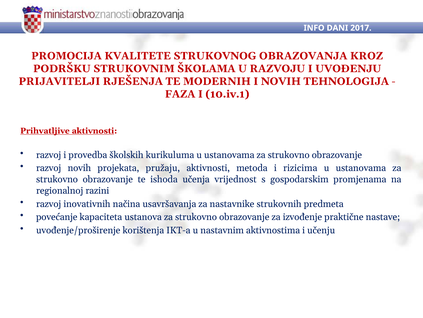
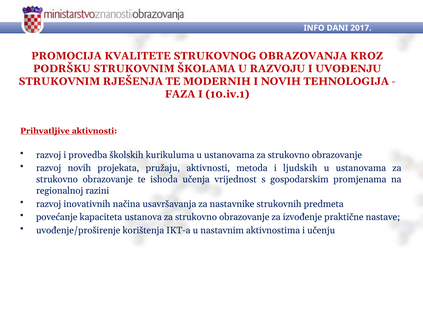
PRIJAVITELJI: PRIJAVITELJI -> STRUKOVNIM (59, 81)
rizicima: rizicima -> ljudskih (300, 168)
